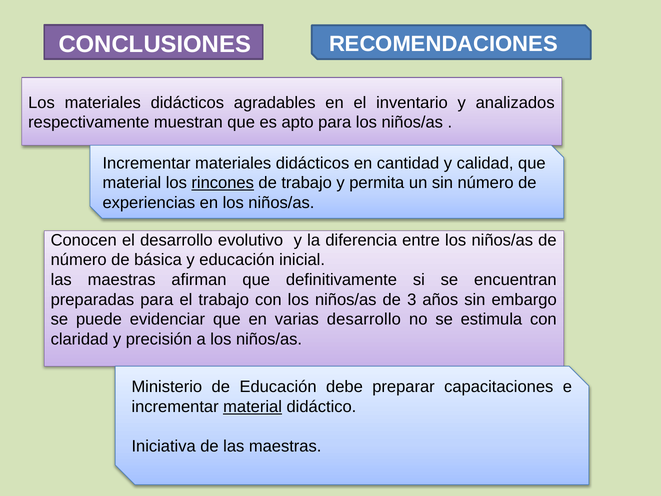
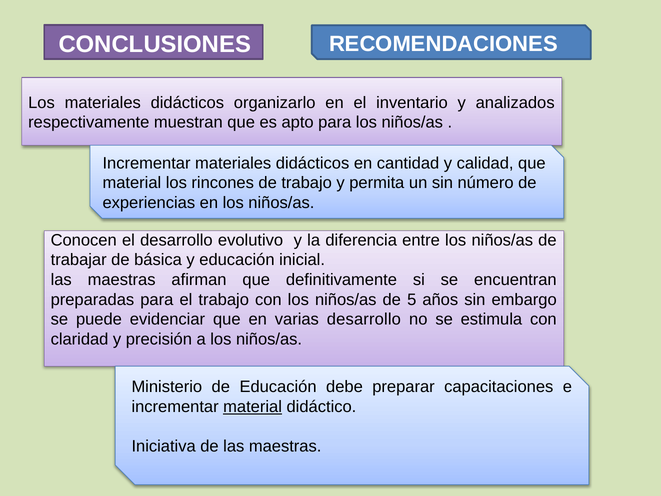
agradables: agradables -> organizarlo (275, 103)
rincones underline: present -> none (223, 183)
número: número -> trabajar (79, 260)
3: 3 -> 5 (412, 299)
